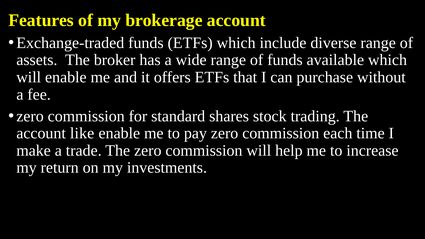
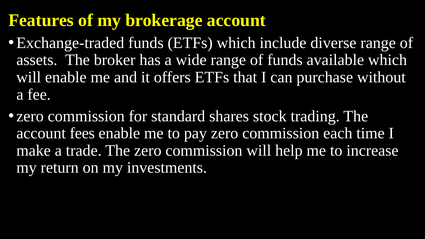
like: like -> fees (82, 133)
